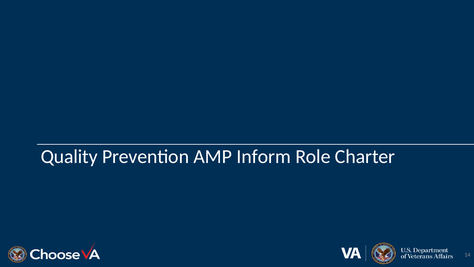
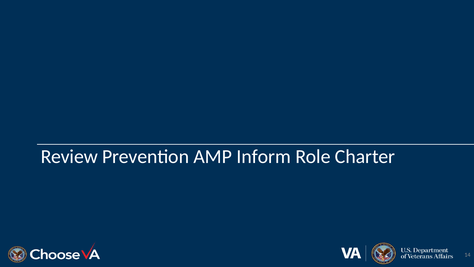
Quality: Quality -> Review (69, 156)
